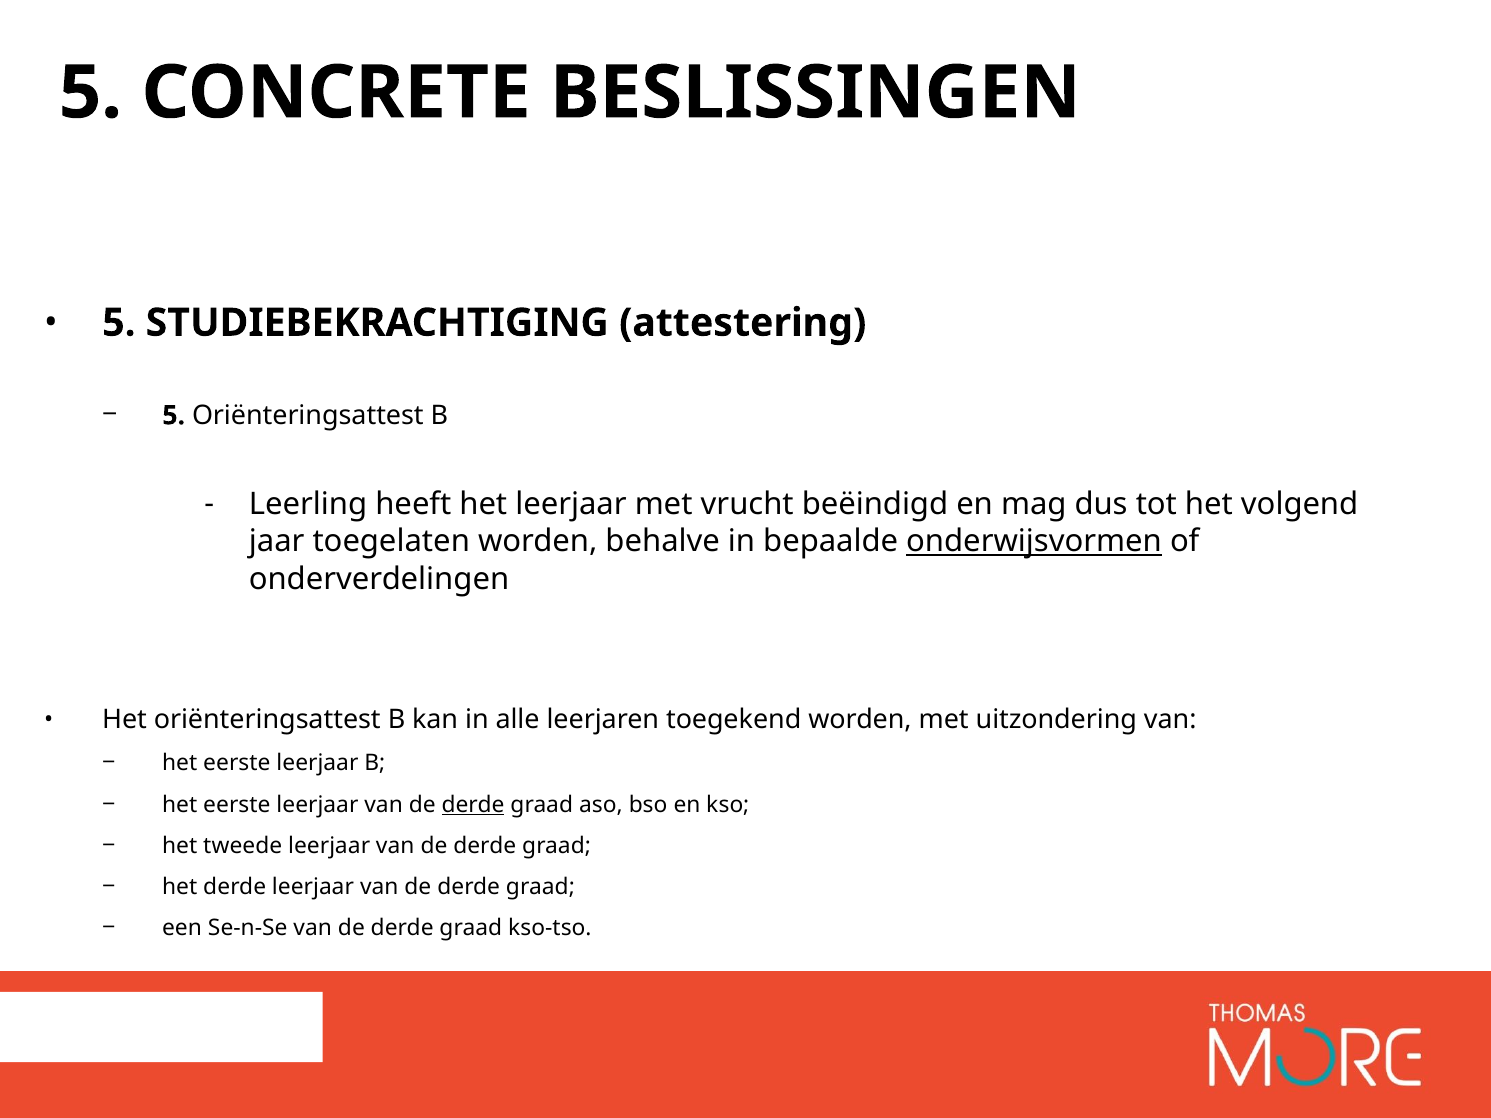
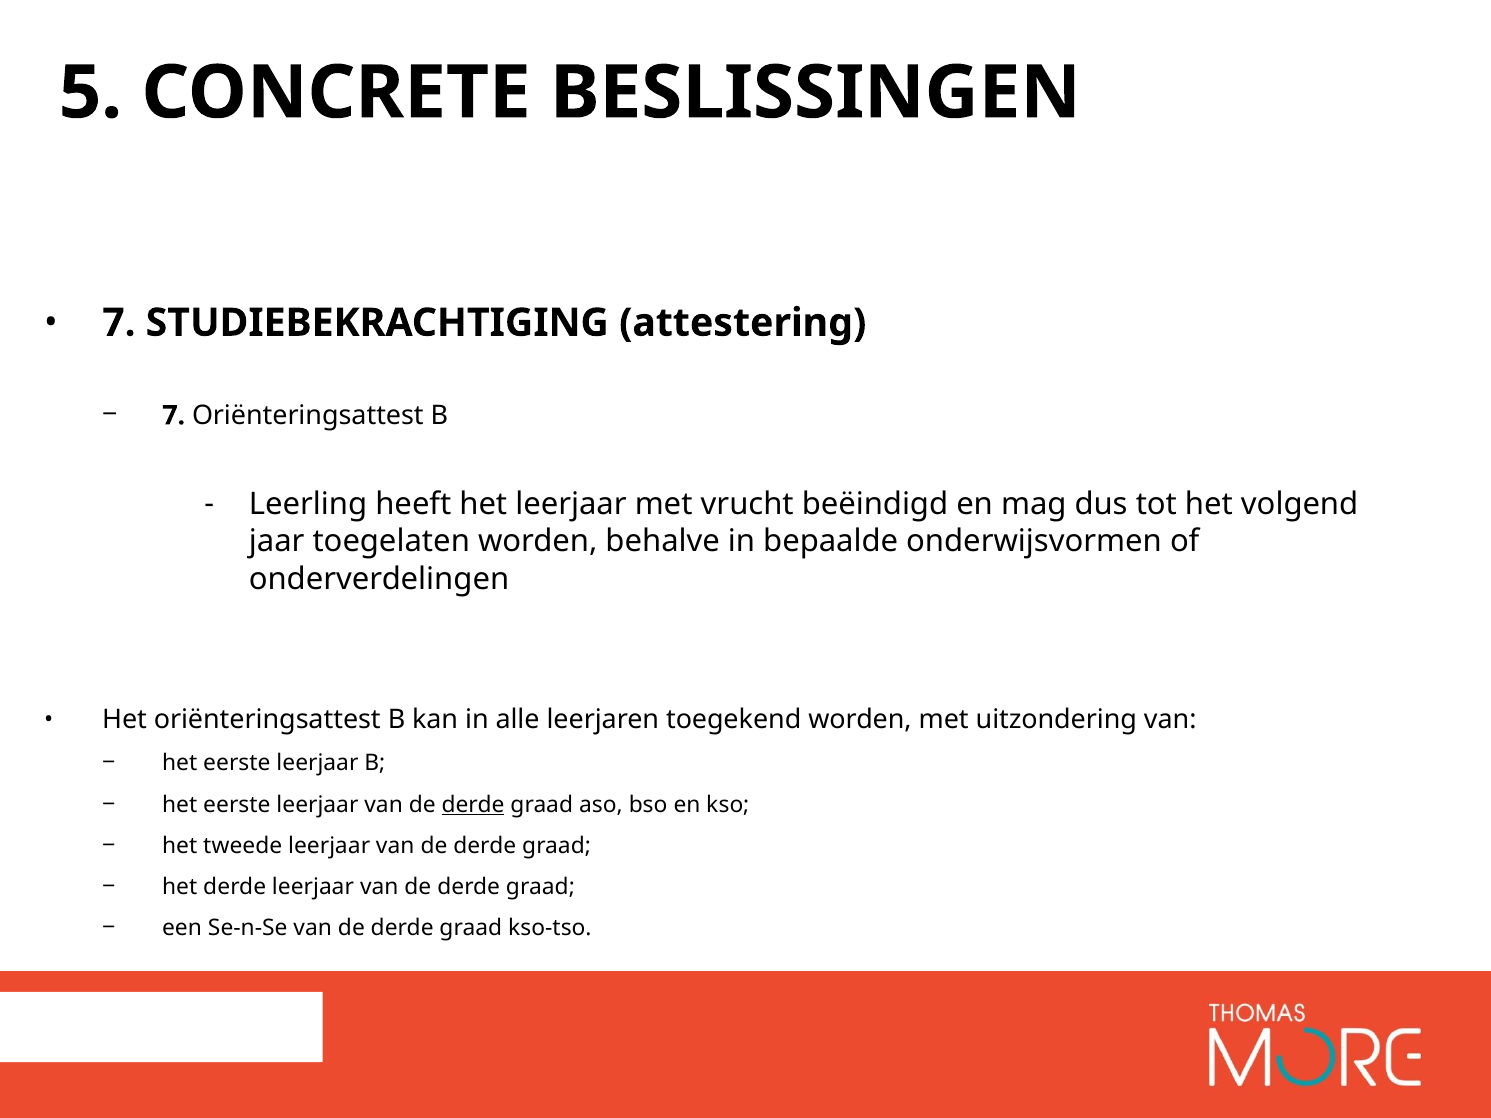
5: 5 -> 7 (119, 323)
5: 5 -> 7 (174, 416)
onderwijsvormen underline: present -> none (1034, 542)
